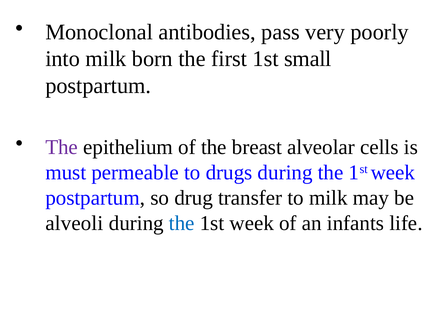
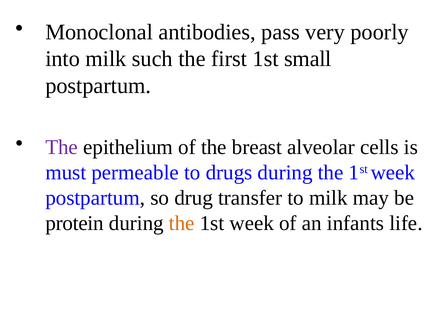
born: born -> such (152, 59)
alveoli: alveoli -> protein (75, 223)
the colour: blue -> orange (182, 223)
